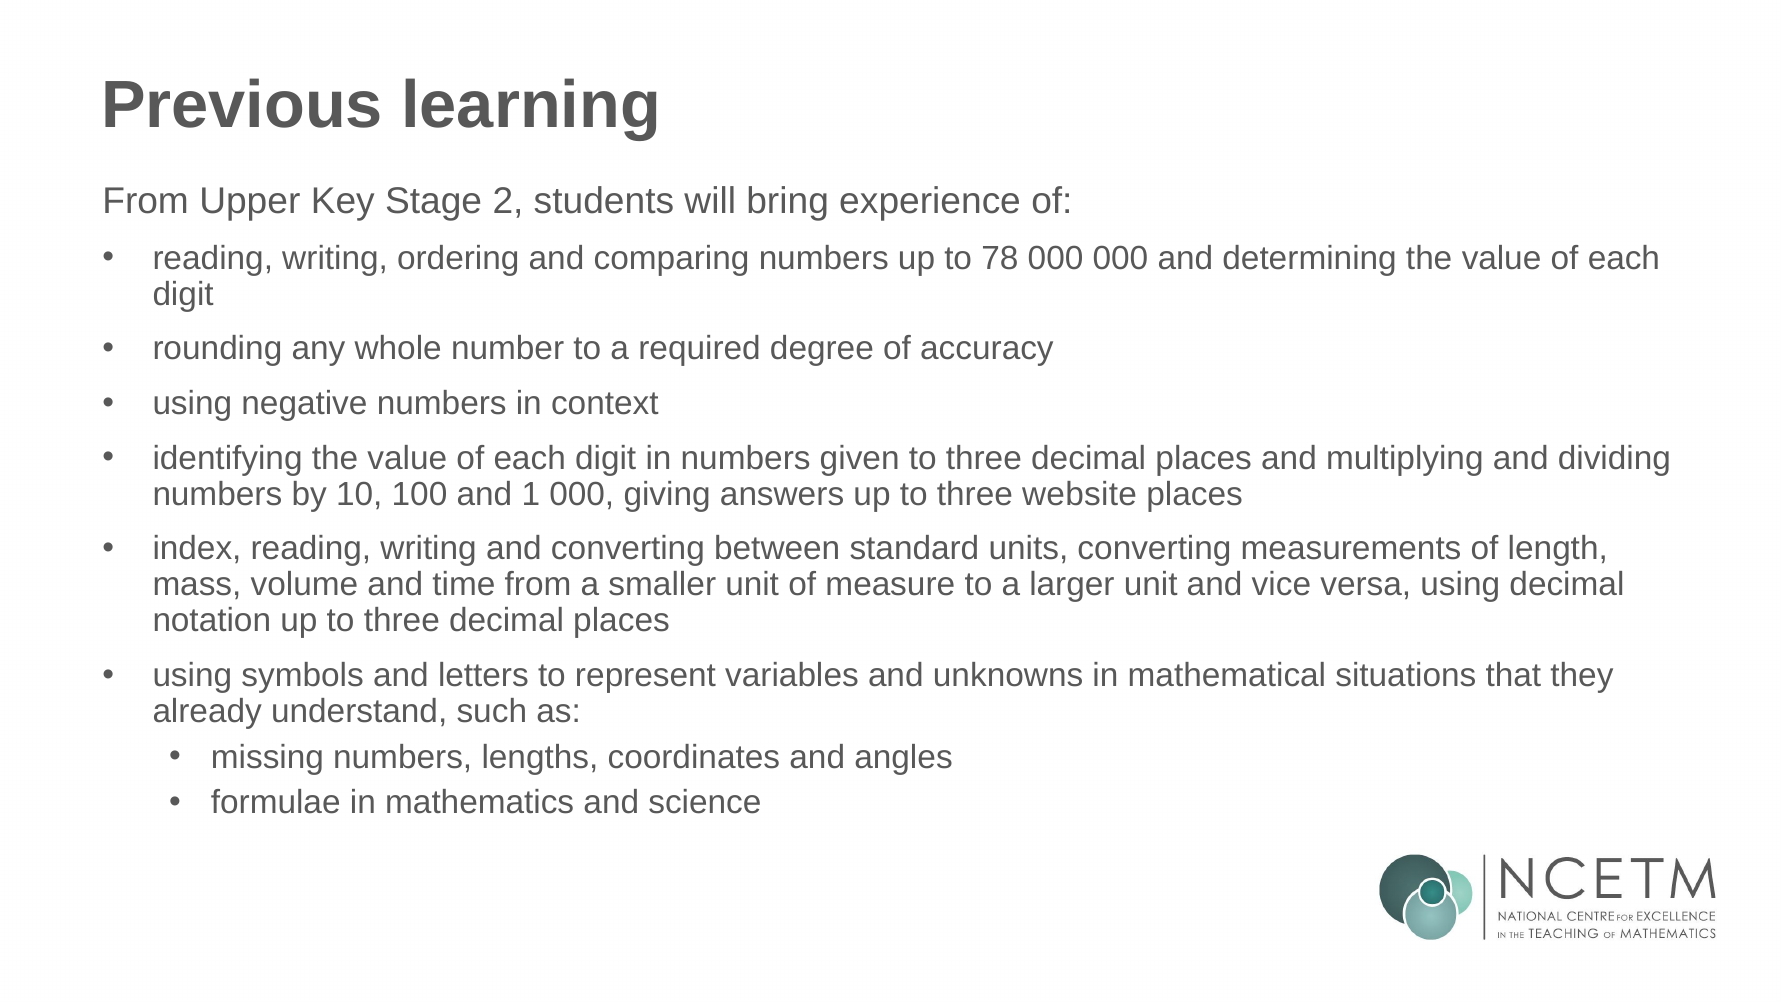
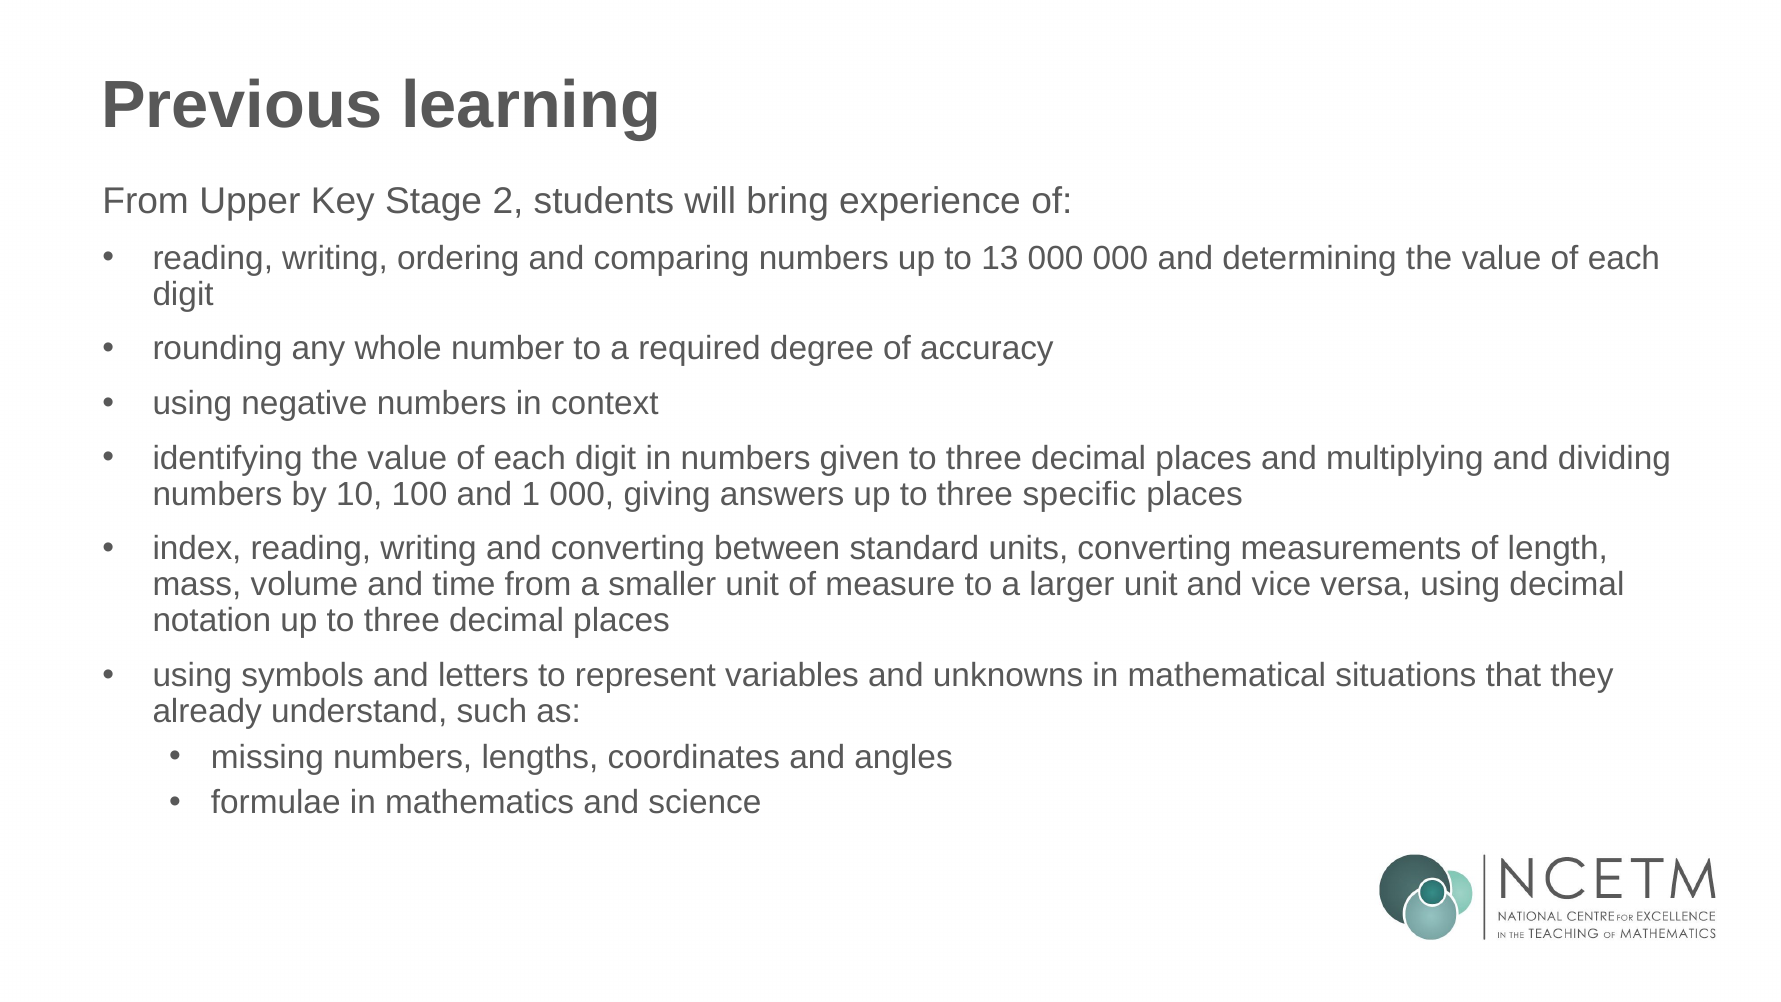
78: 78 -> 13 (1000, 258)
website: website -> specific (1079, 494)
